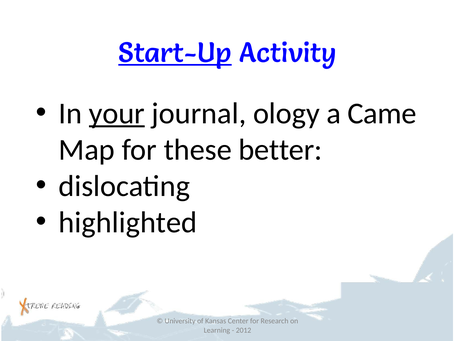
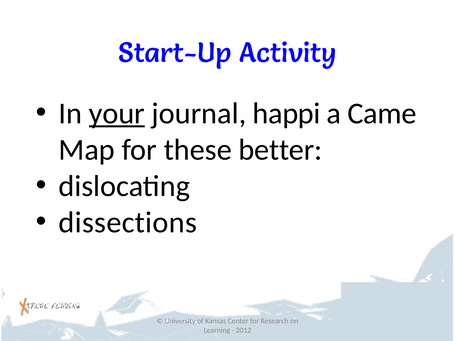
Start-Up underline: present -> none (175, 53)
ology: ology -> happi (287, 113)
highlighted: highlighted -> dissections (128, 223)
